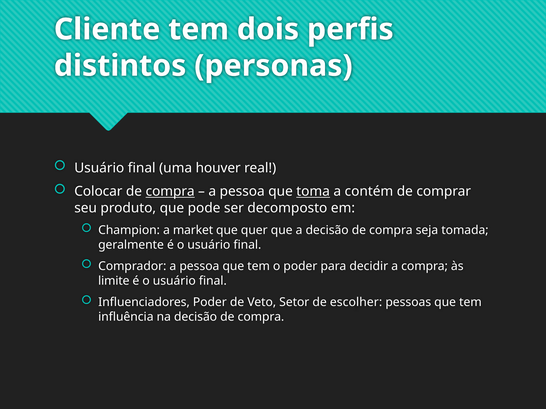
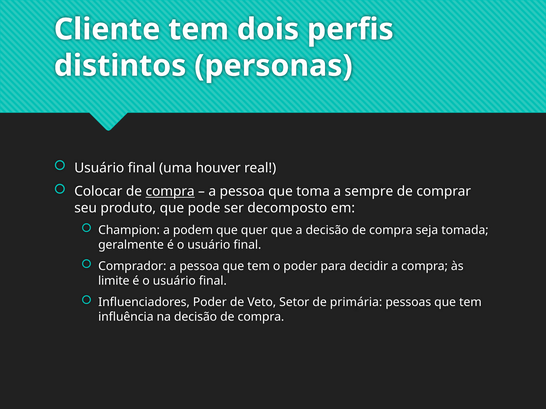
toma underline: present -> none (313, 192)
contém: contém -> sempre (369, 192)
market: market -> podem (193, 230)
escolher: escolher -> primária (356, 303)
